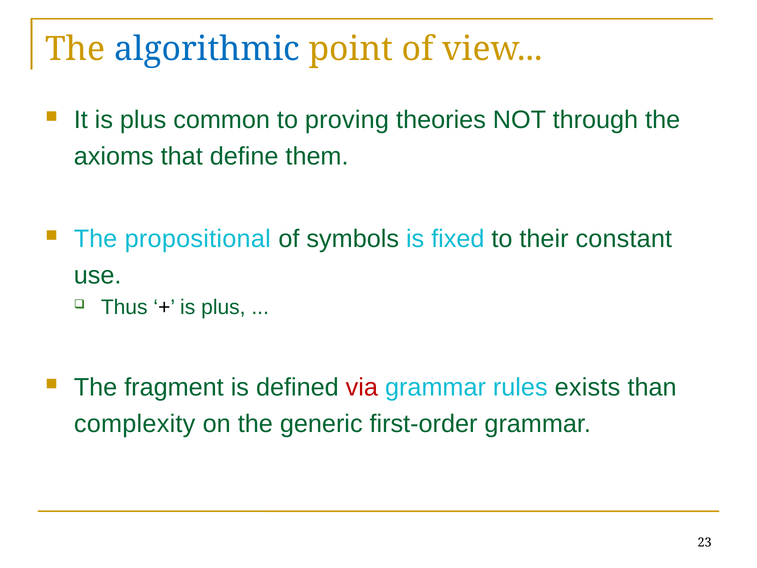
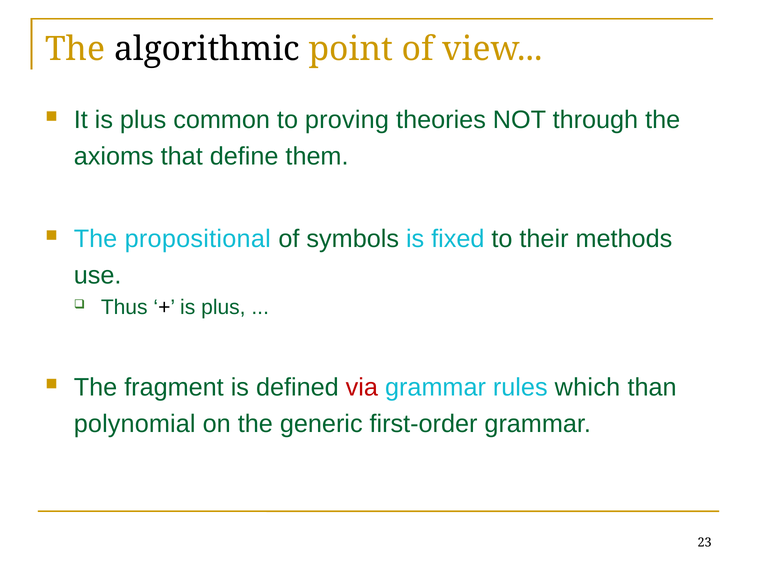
algorithmic colour: blue -> black (207, 49)
constant: constant -> methods (624, 239)
exists: exists -> which (587, 387)
complexity: complexity -> polynomial (135, 424)
